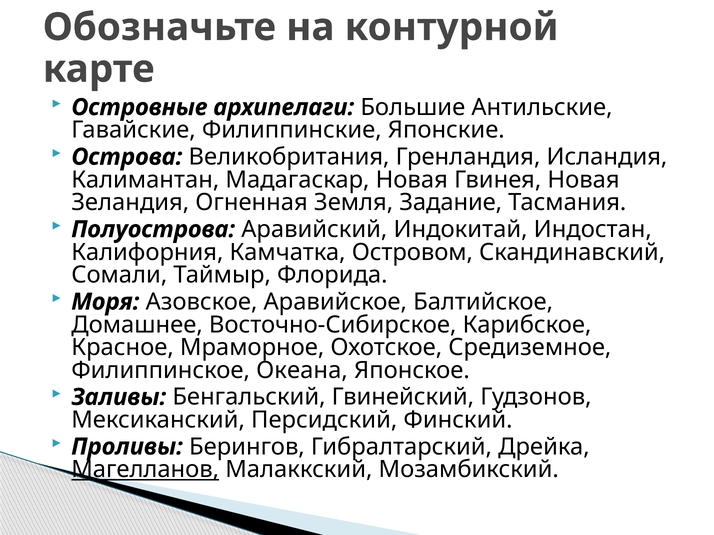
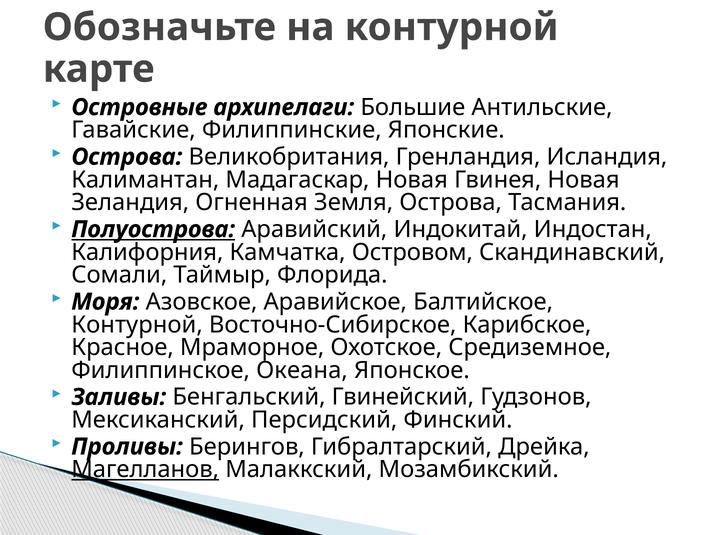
Земля Задание: Задание -> Острова (451, 203)
Полуострова underline: none -> present (153, 230)
Домашнее: Домашнее -> Контурной (137, 325)
